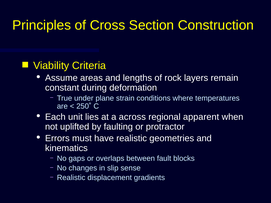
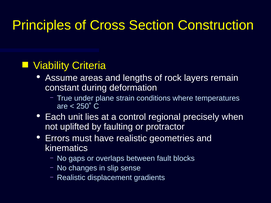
across: across -> control (132, 117)
apparent: apparent -> precisely (201, 117)
